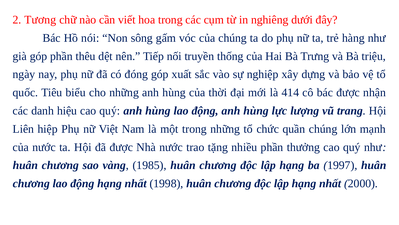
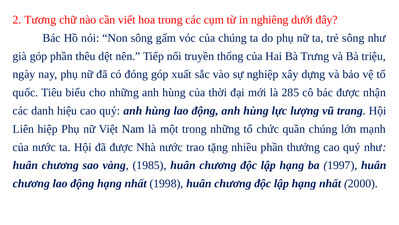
trẻ hàng: hàng -> sông (353, 38)
414: 414 -> 285 (290, 92)
